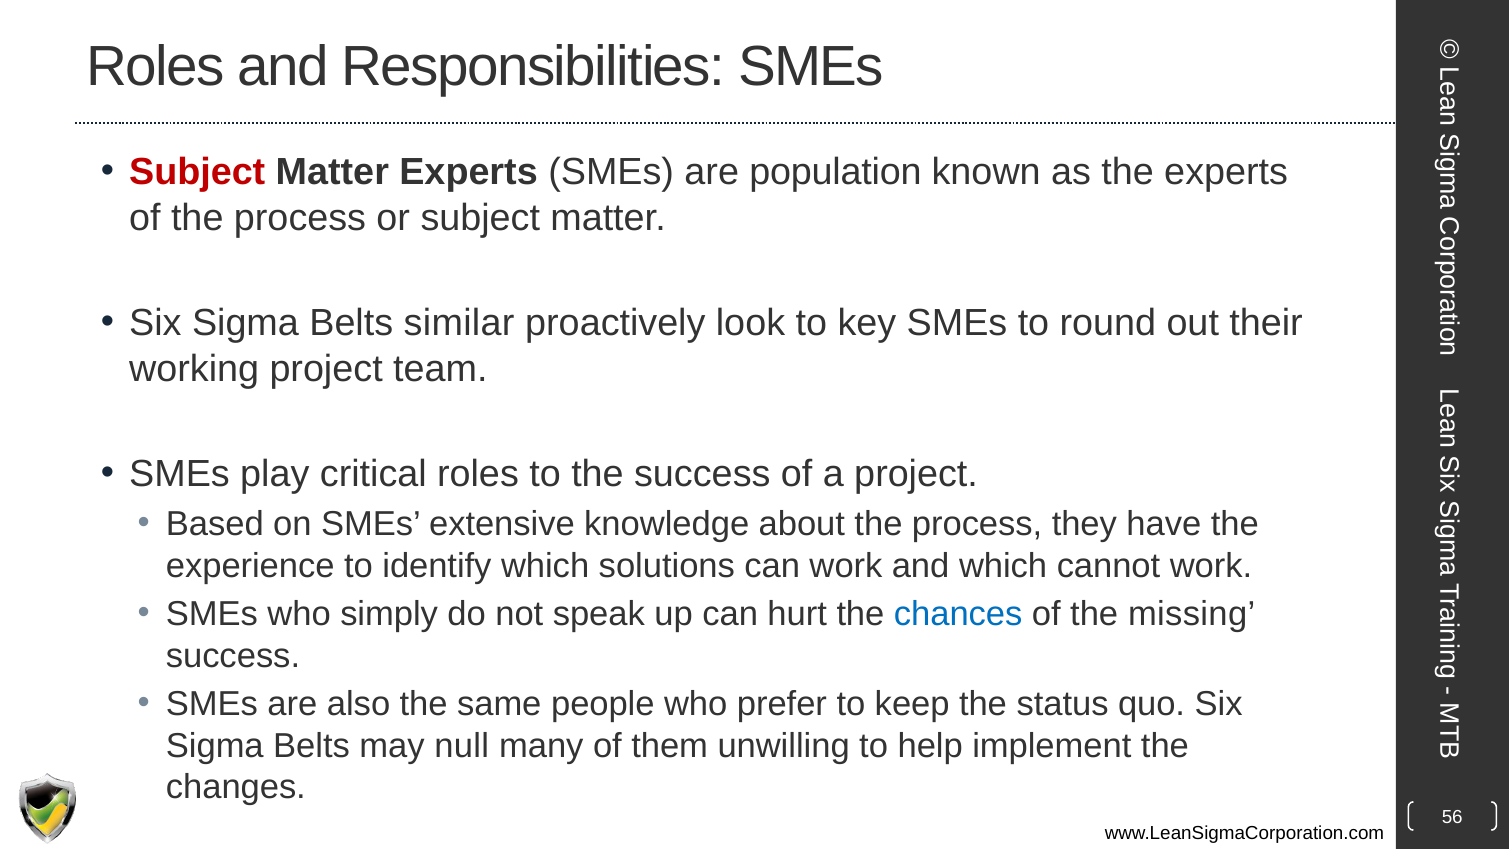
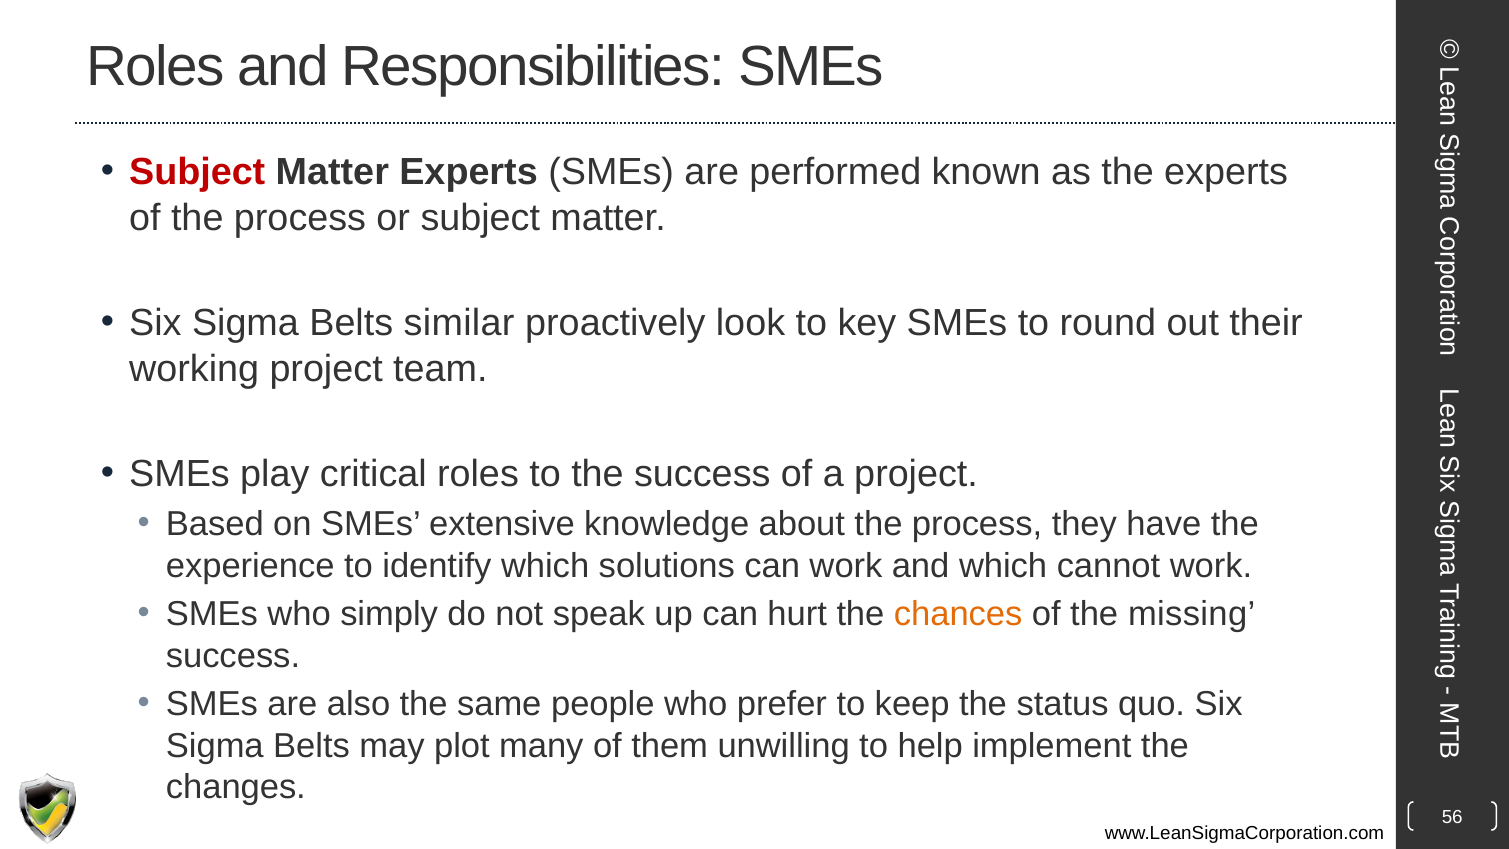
population: population -> performed (835, 172)
chances colour: blue -> orange (958, 614)
null: null -> plot (462, 745)
